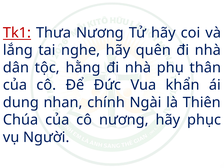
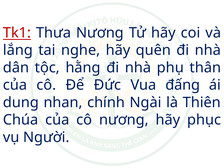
khẩn: khẩn -> đấng (183, 85)
